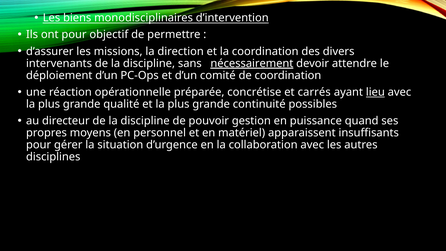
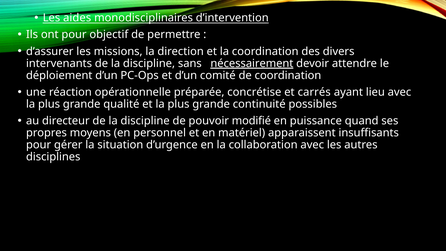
biens: biens -> aides (77, 18)
lieu underline: present -> none (375, 92)
gestion: gestion -> modifié (251, 121)
